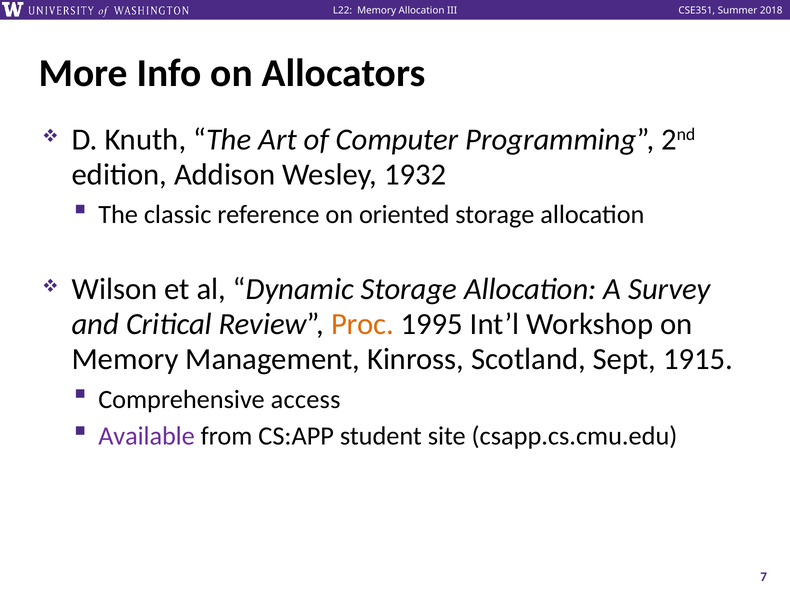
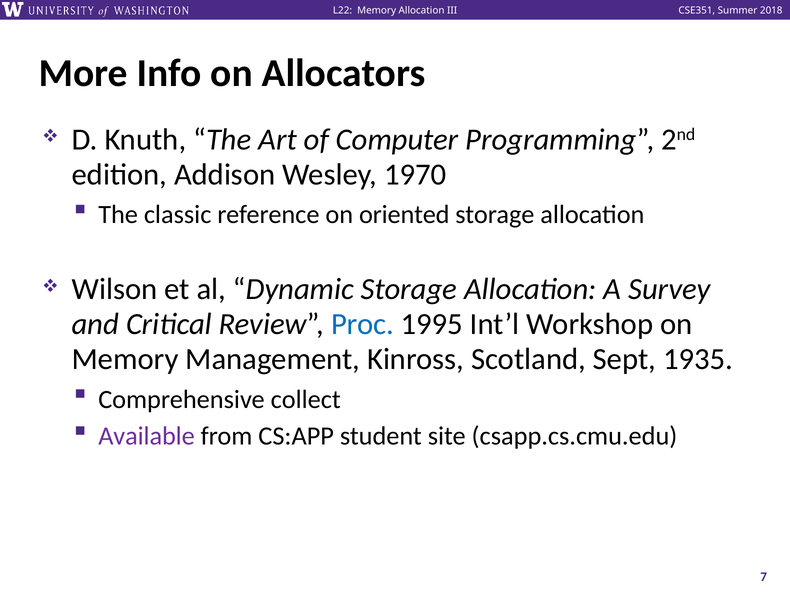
1932: 1932 -> 1970 (415, 175)
Proc colour: orange -> blue (363, 325)
1915: 1915 -> 1935 (698, 360)
access: access -> collect (306, 400)
